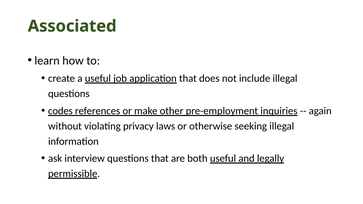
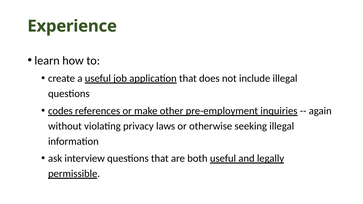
Associated: Associated -> Experience (72, 26)
